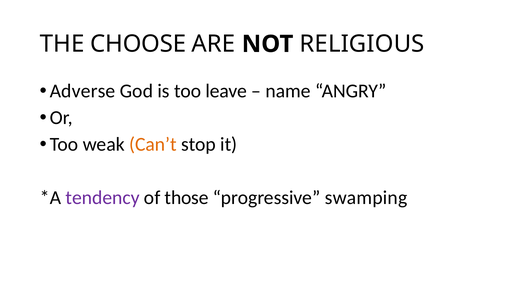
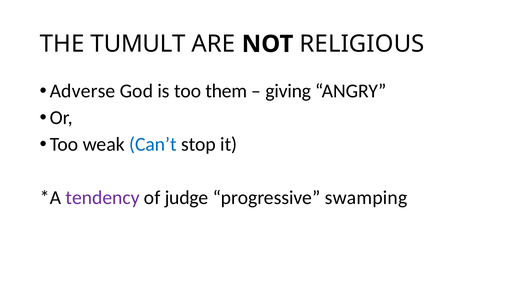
CHOOSE: CHOOSE -> TUMULT (138, 44)
leave: leave -> them (226, 91)
name: name -> giving (288, 91)
Can’t colour: orange -> blue (153, 144)
those: those -> judge (187, 198)
